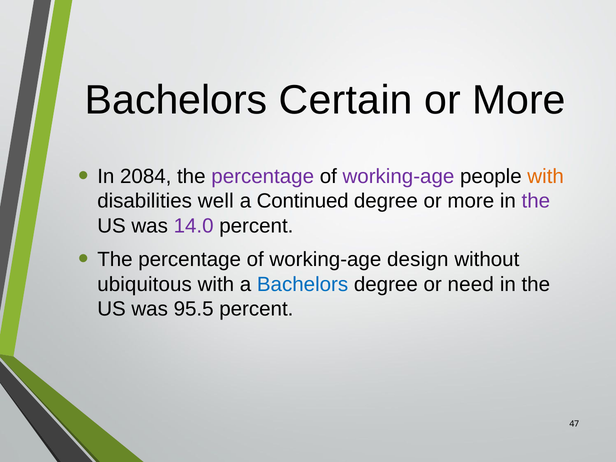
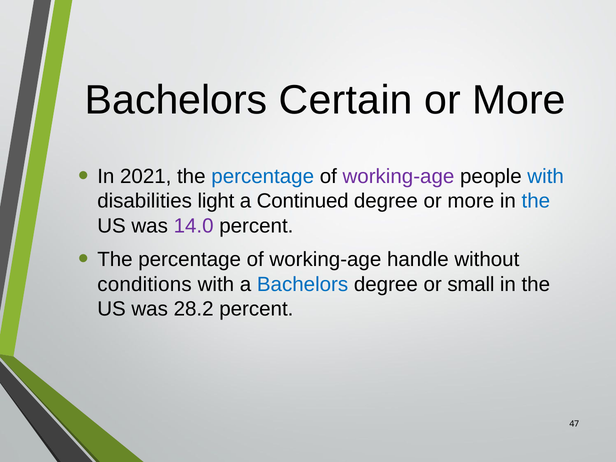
2084: 2084 -> 2021 (146, 176)
percentage colour: purple -> blue (263, 176)
with colour: orange -> blue (546, 176)
well: well -> light (216, 201)
the colour: purple -> blue (536, 201)
design: design -> handle (418, 260)
ubiquitous: ubiquitous -> conditions (144, 284)
need: need -> small (471, 284)
95.5: 95.5 -> 28.2 (194, 309)
